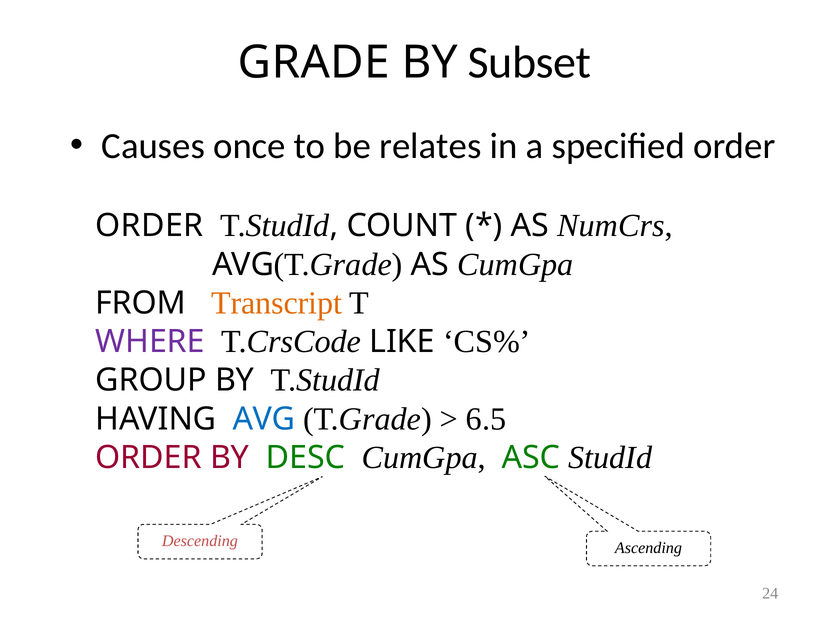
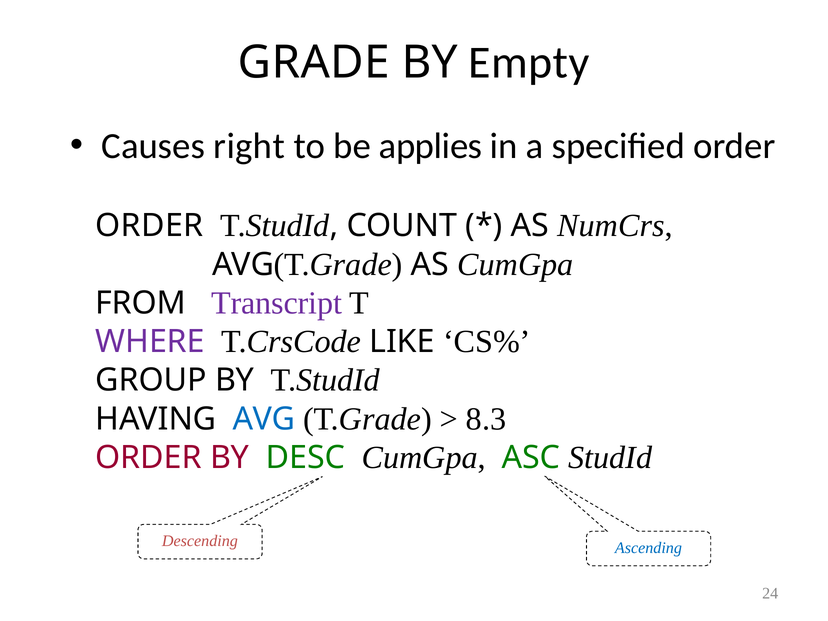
Subset: Subset -> Empty (529, 63)
once: once -> right (249, 146)
relates: relates -> applies (431, 146)
Transcript colour: orange -> purple (277, 303)
6.5: 6.5 -> 8.3 (486, 419)
Ascending colour: black -> blue (648, 548)
